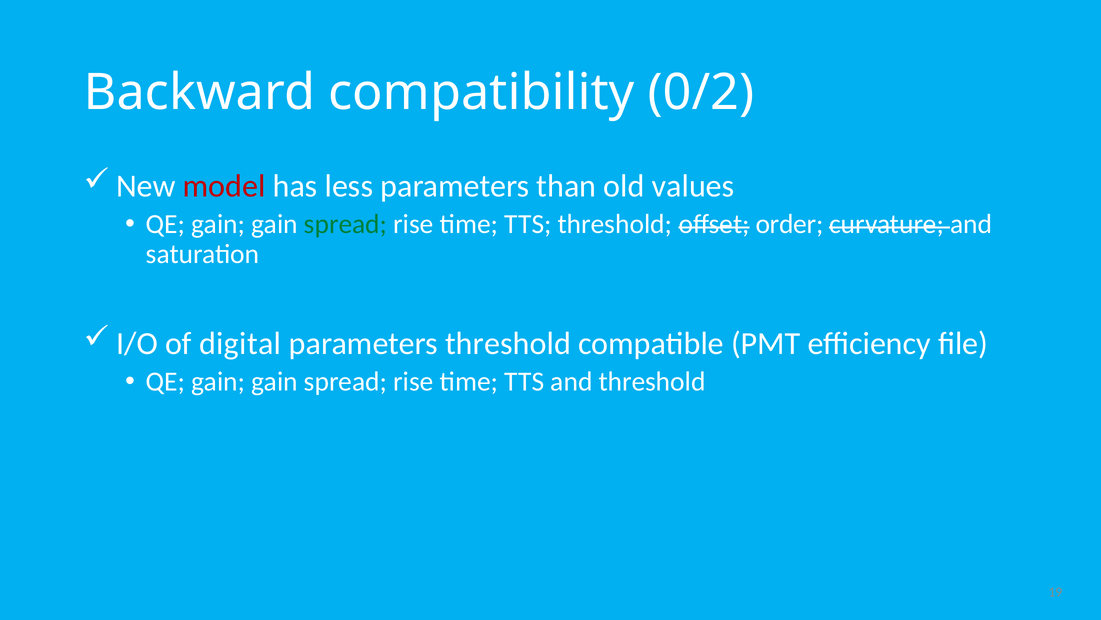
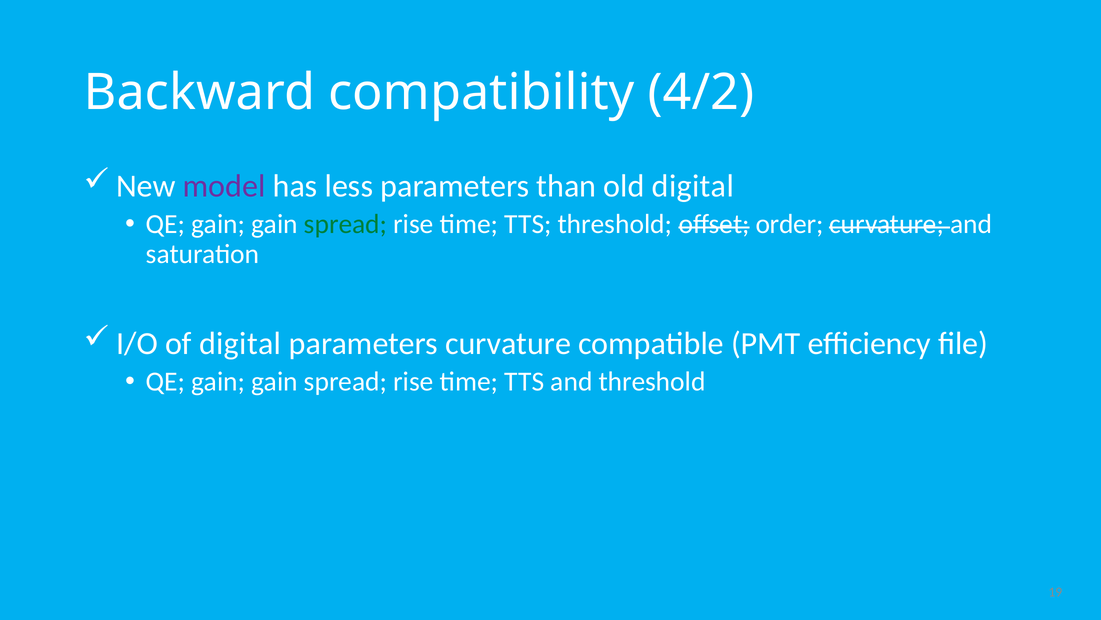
0/2: 0/2 -> 4/2 (701, 92)
model colour: red -> purple (224, 186)
old values: values -> digital (693, 186)
parameters threshold: threshold -> curvature (508, 343)
